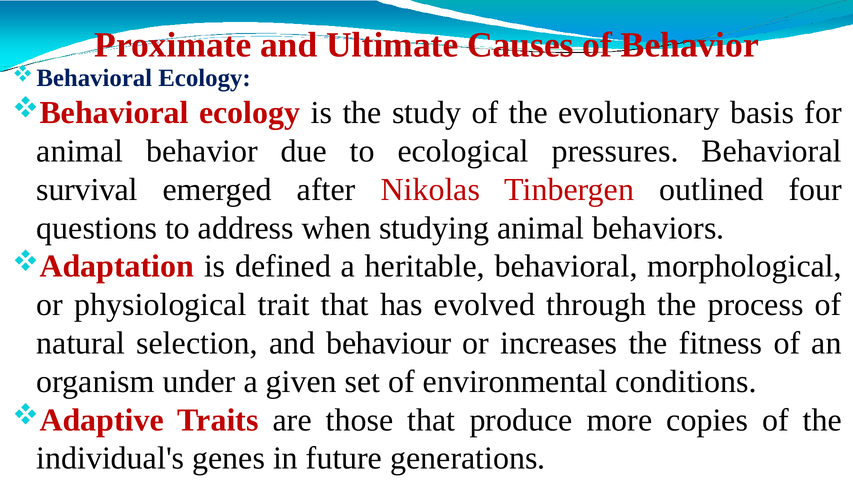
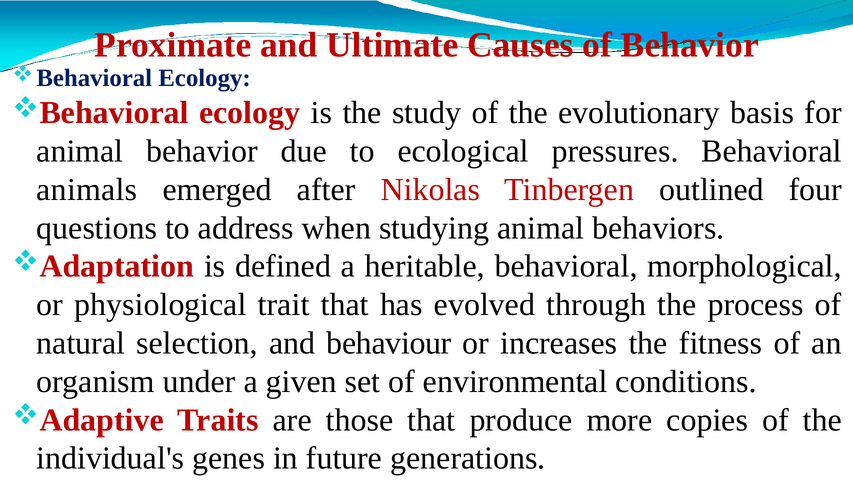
survival: survival -> animals (87, 190)
